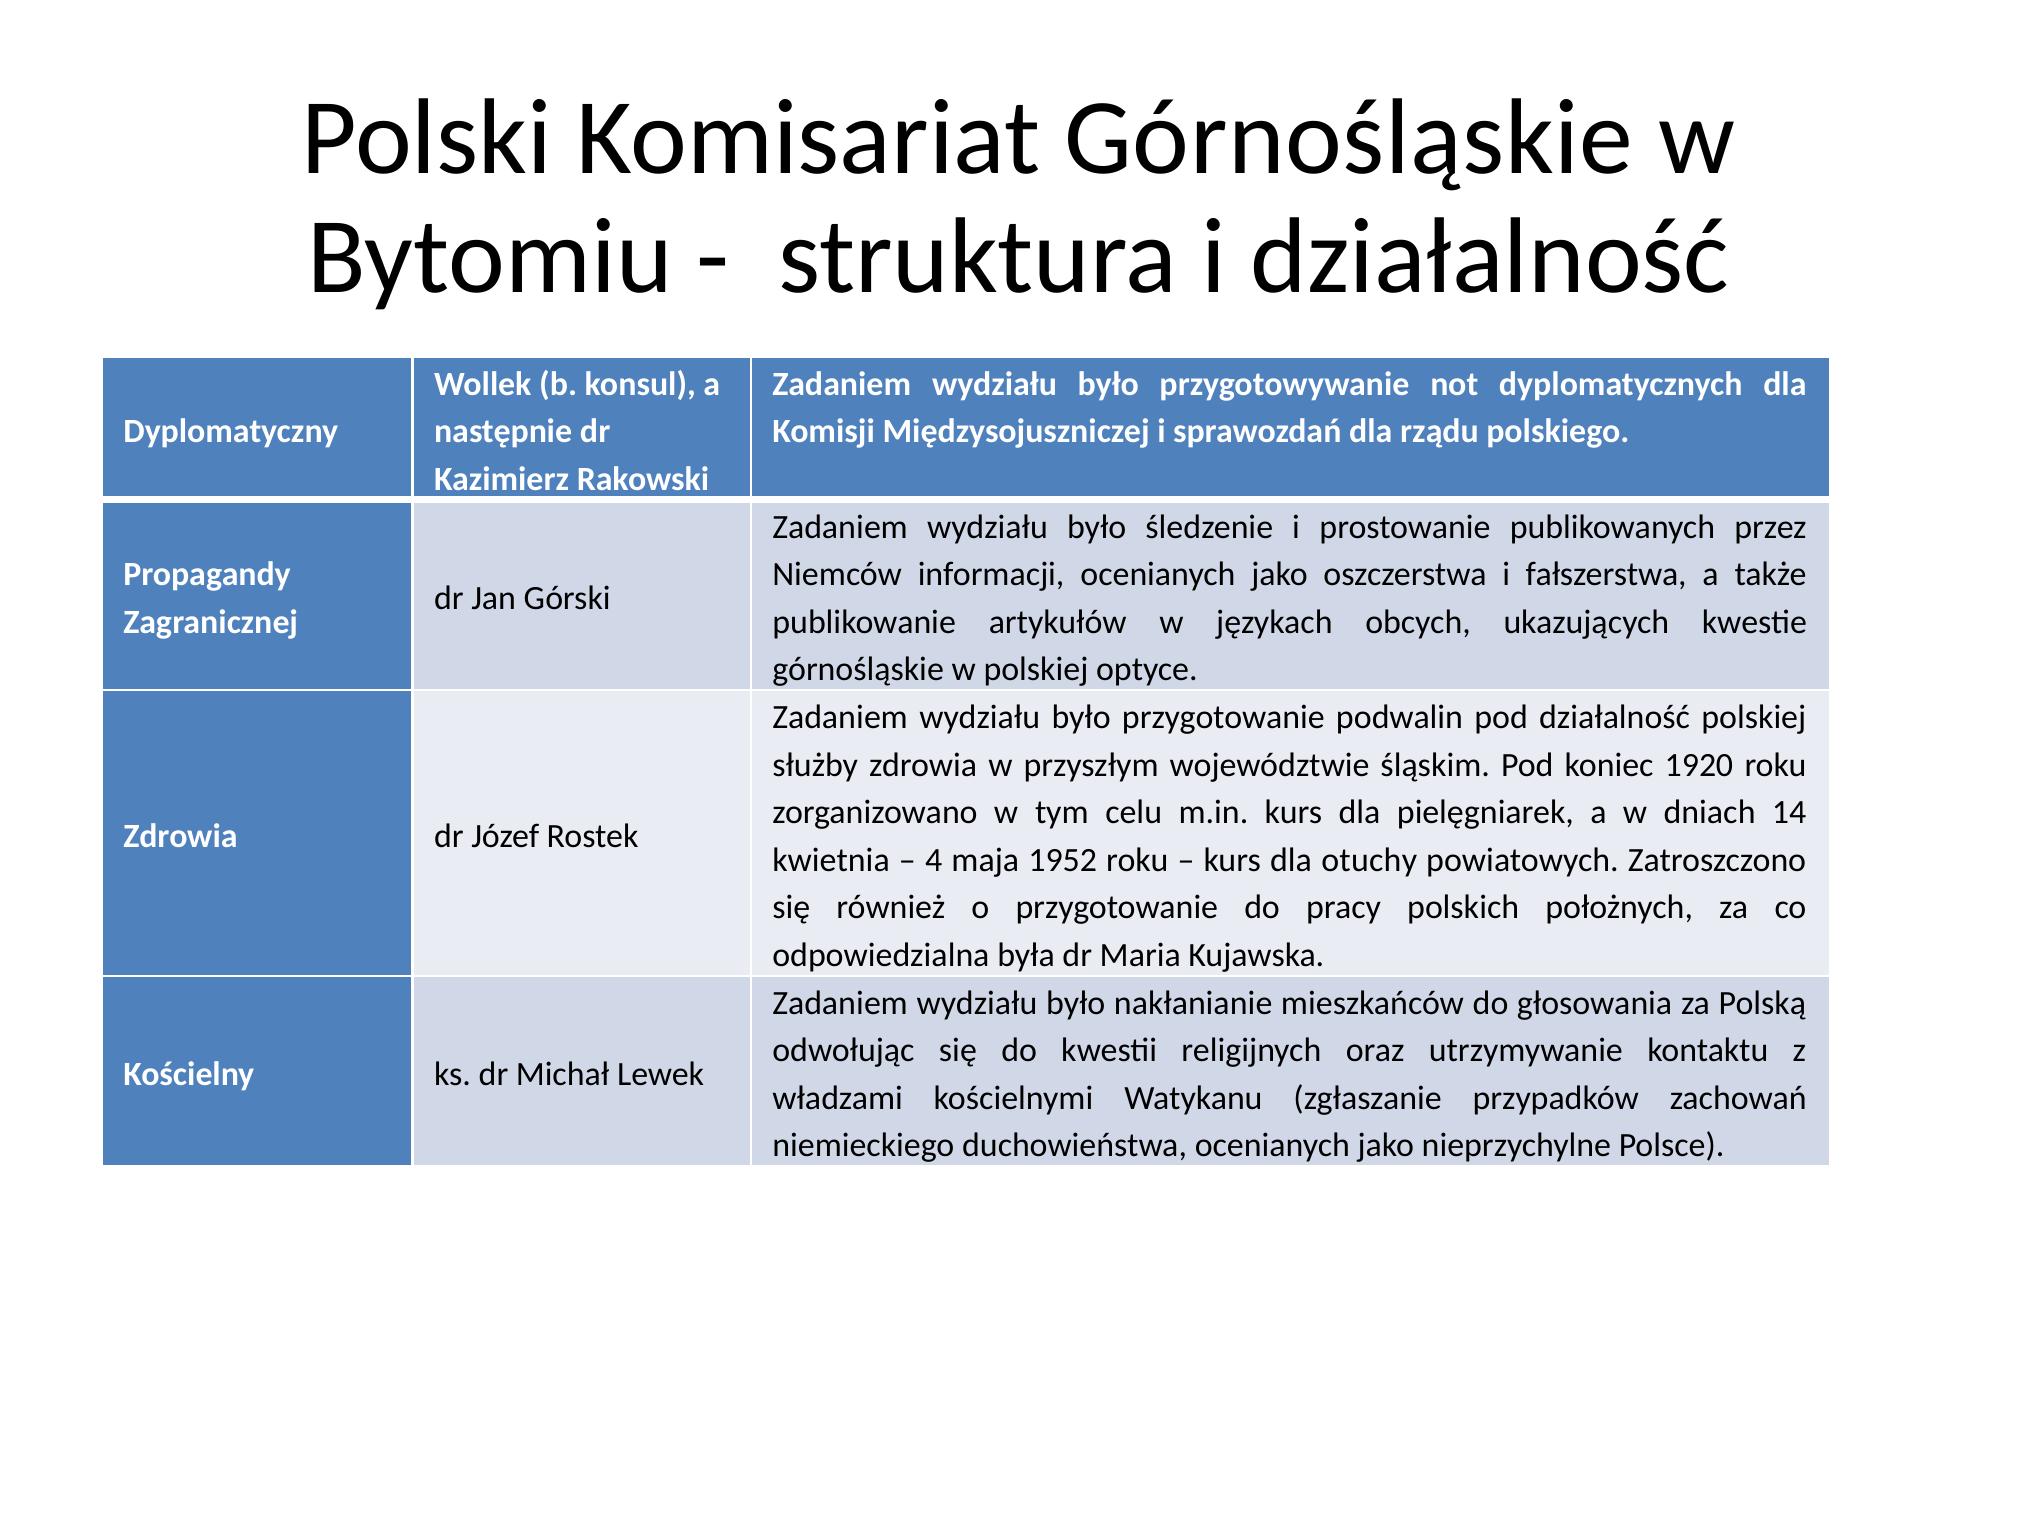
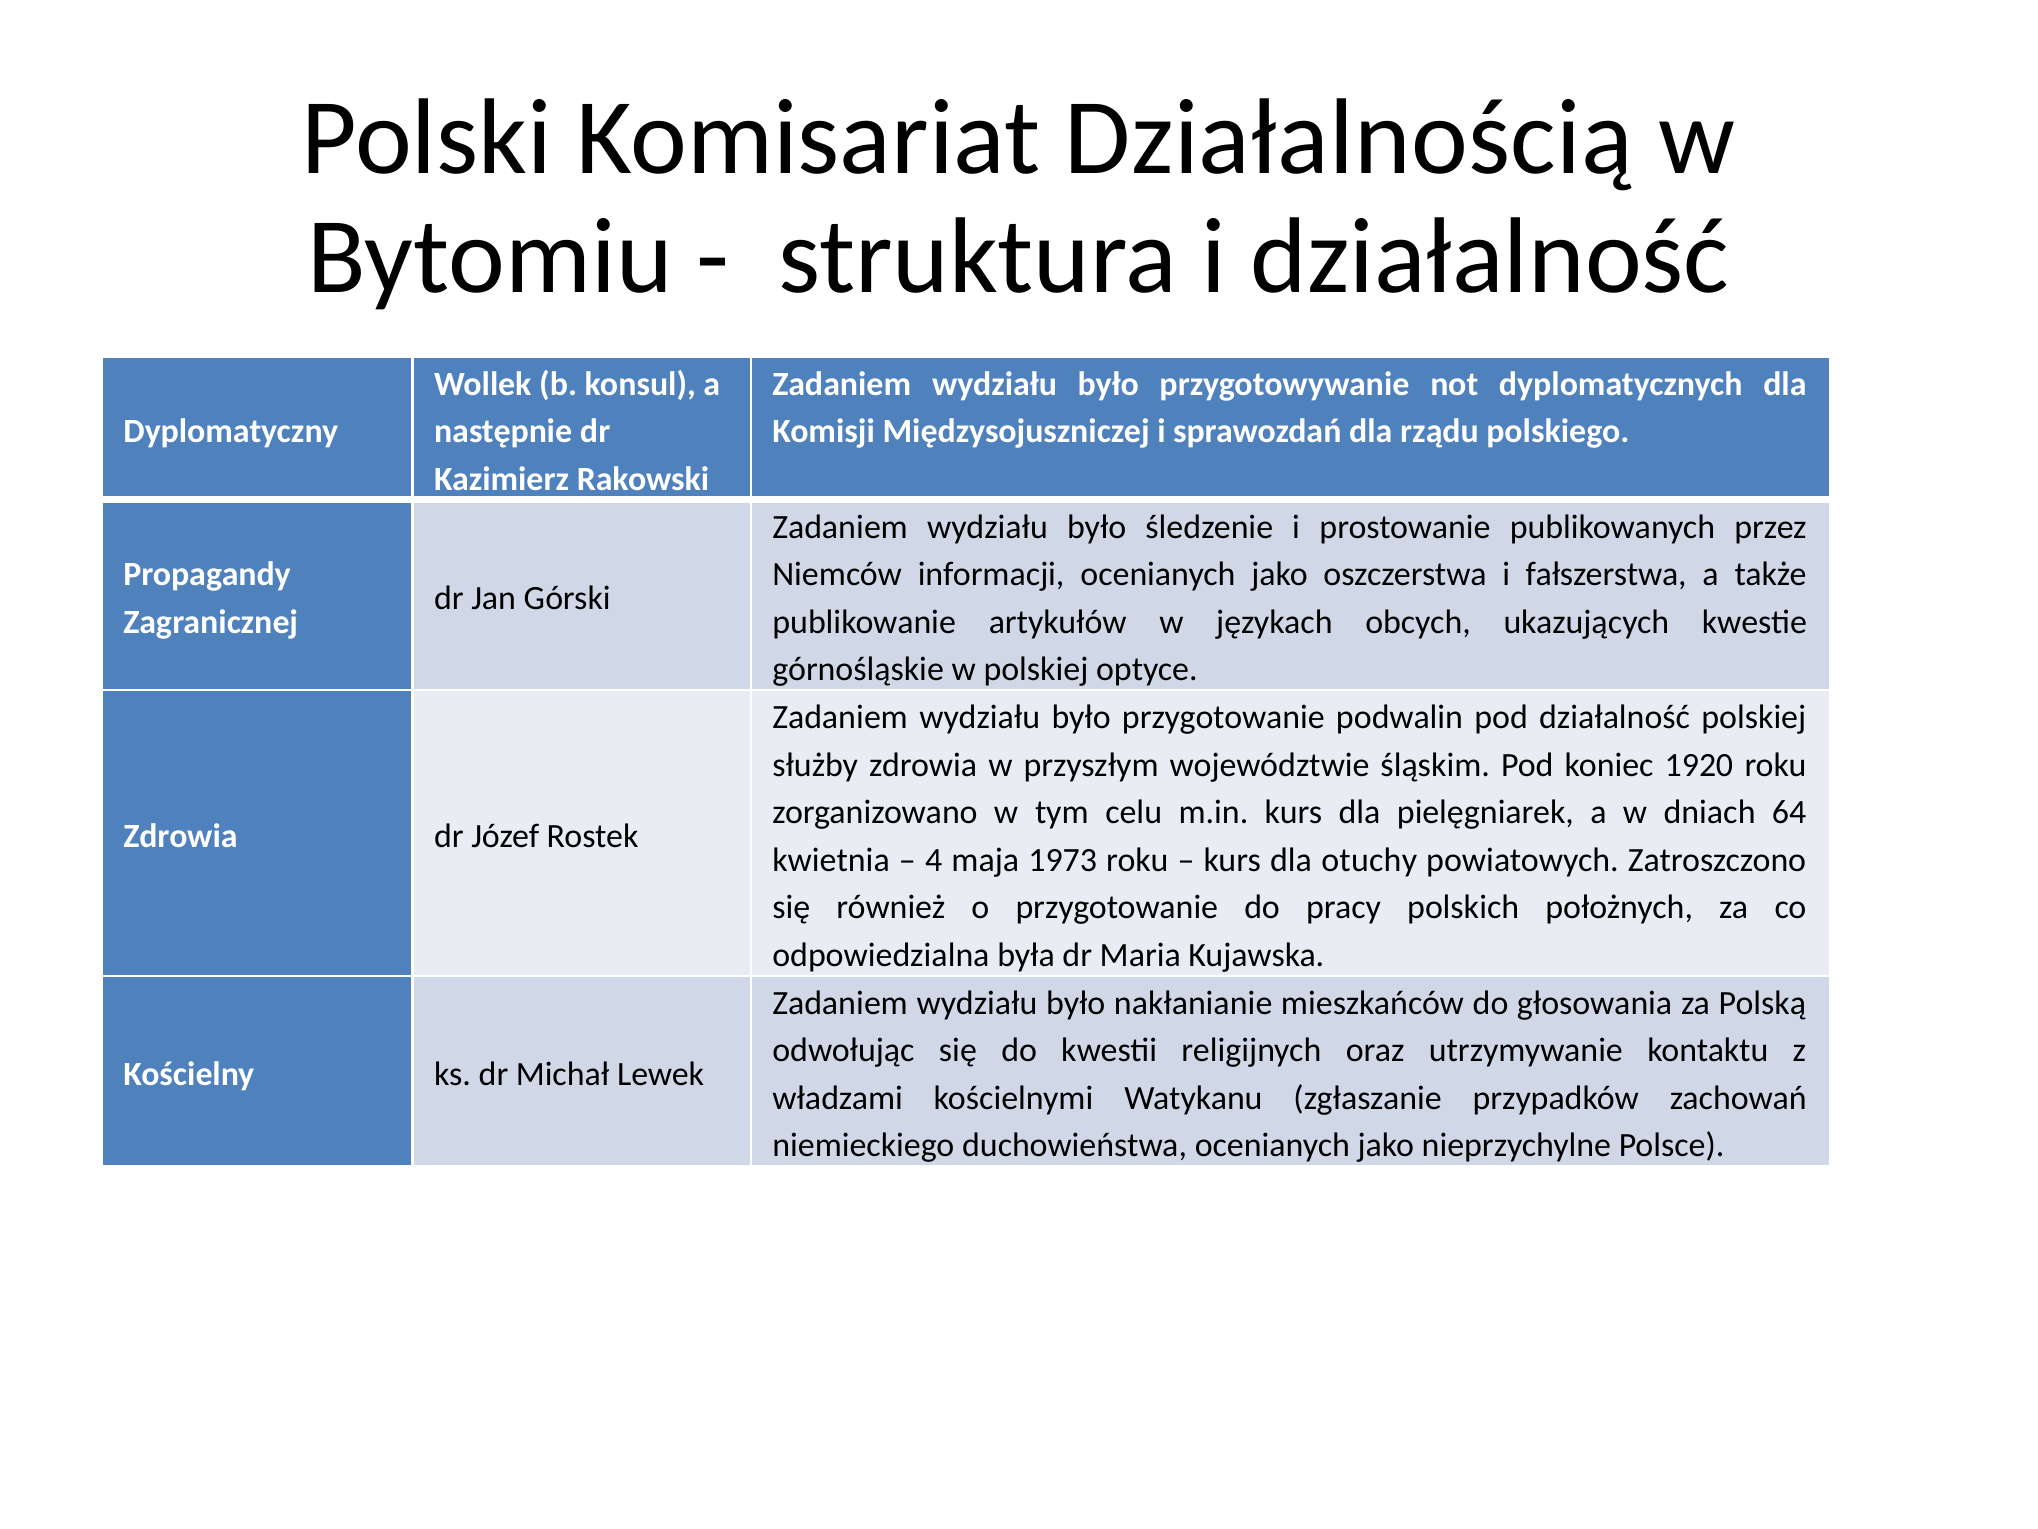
Komisariat Górnośląskie: Górnośląskie -> Działalnością (1349, 138)
14: 14 -> 64 (1789, 812)
1952: 1952 -> 1973 (1063, 860)
